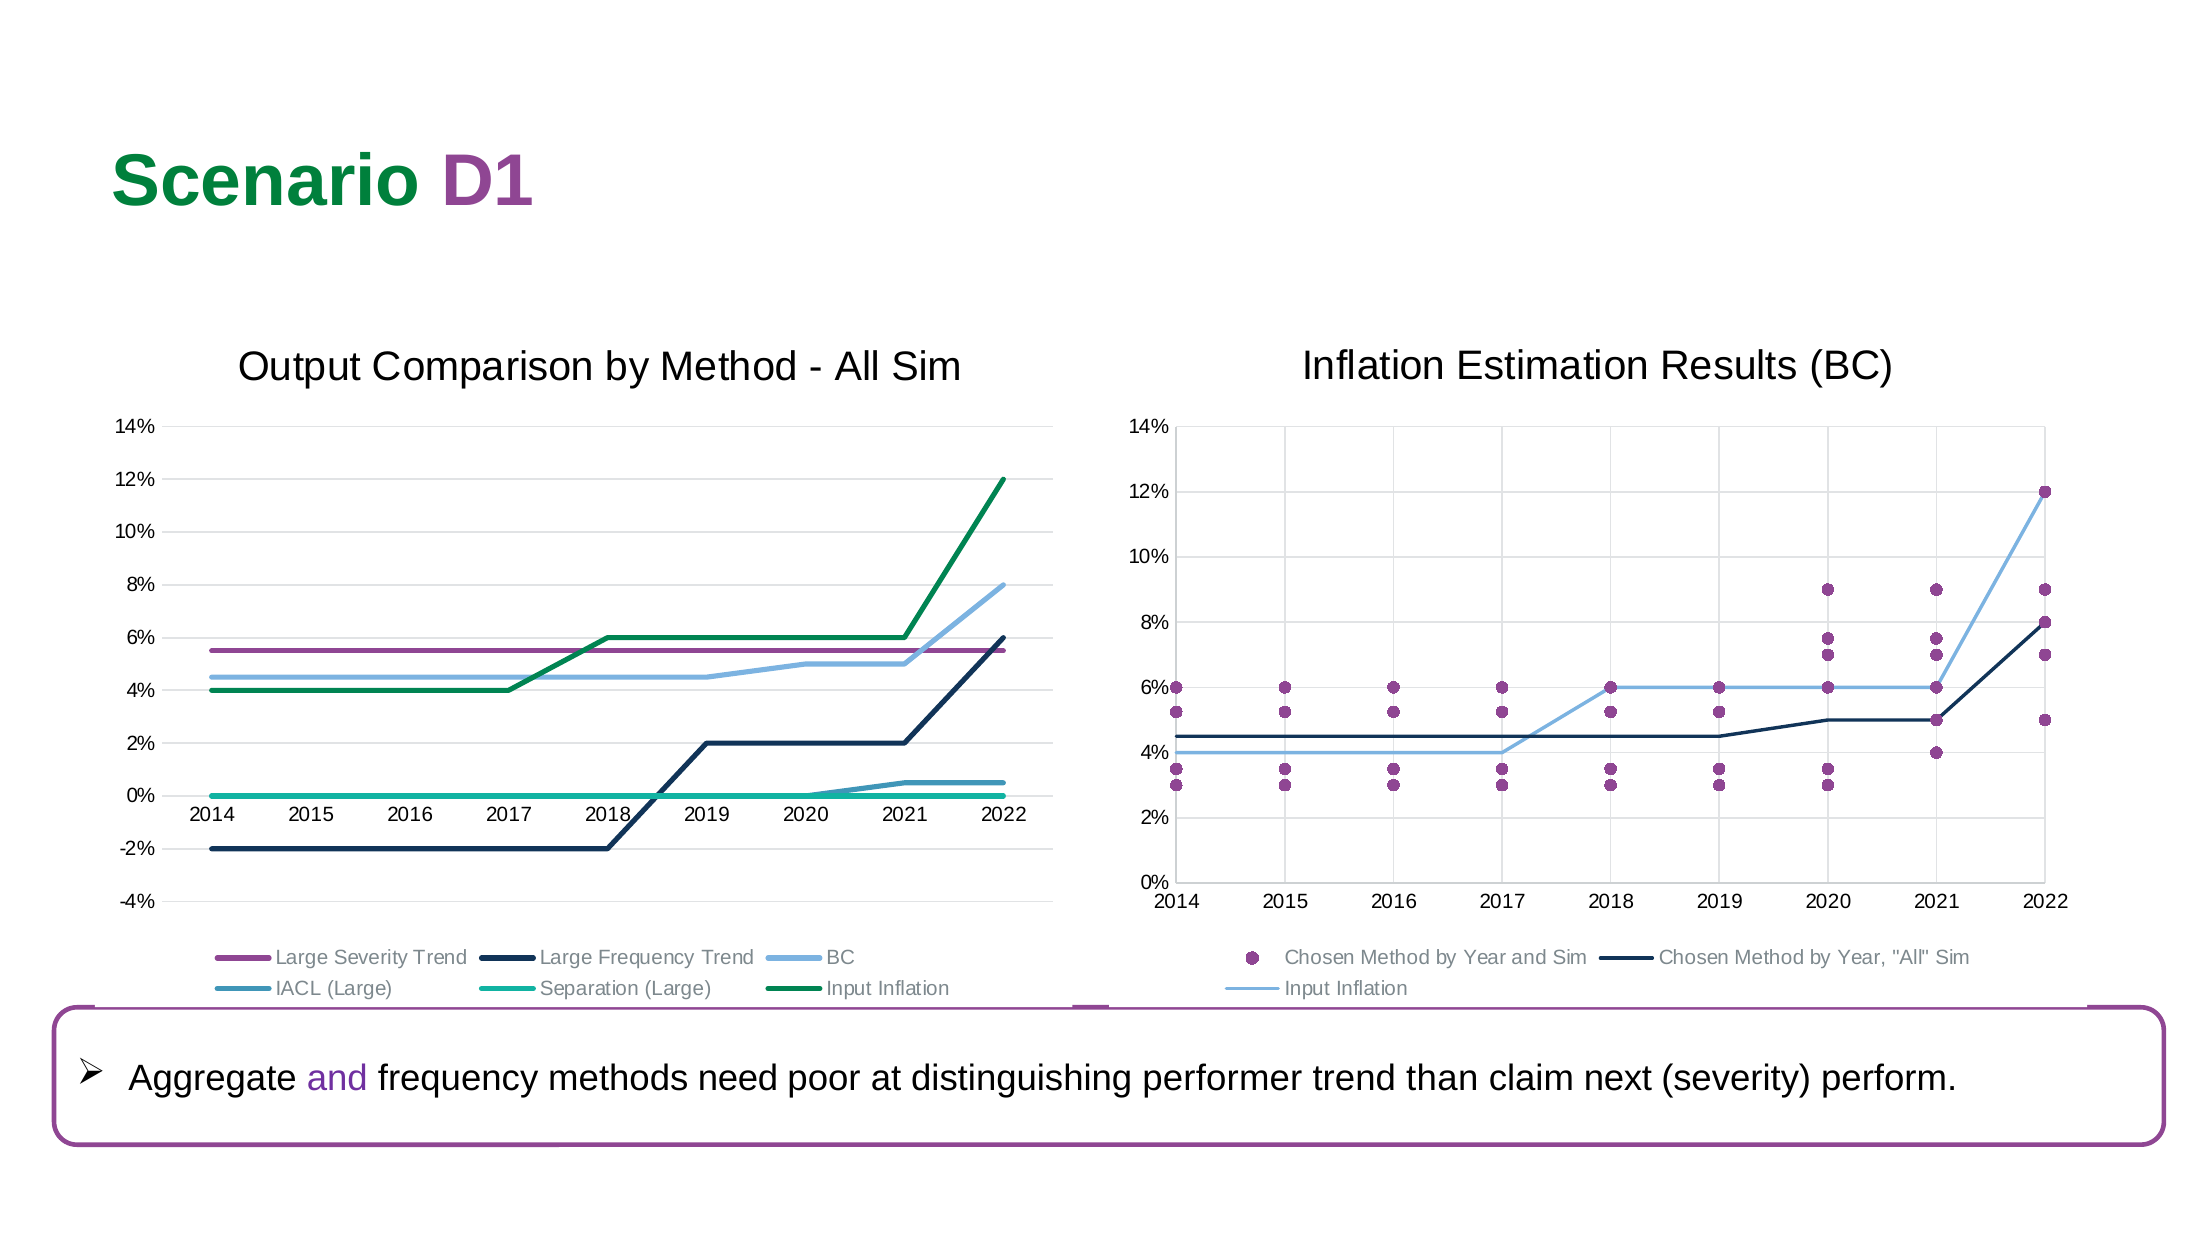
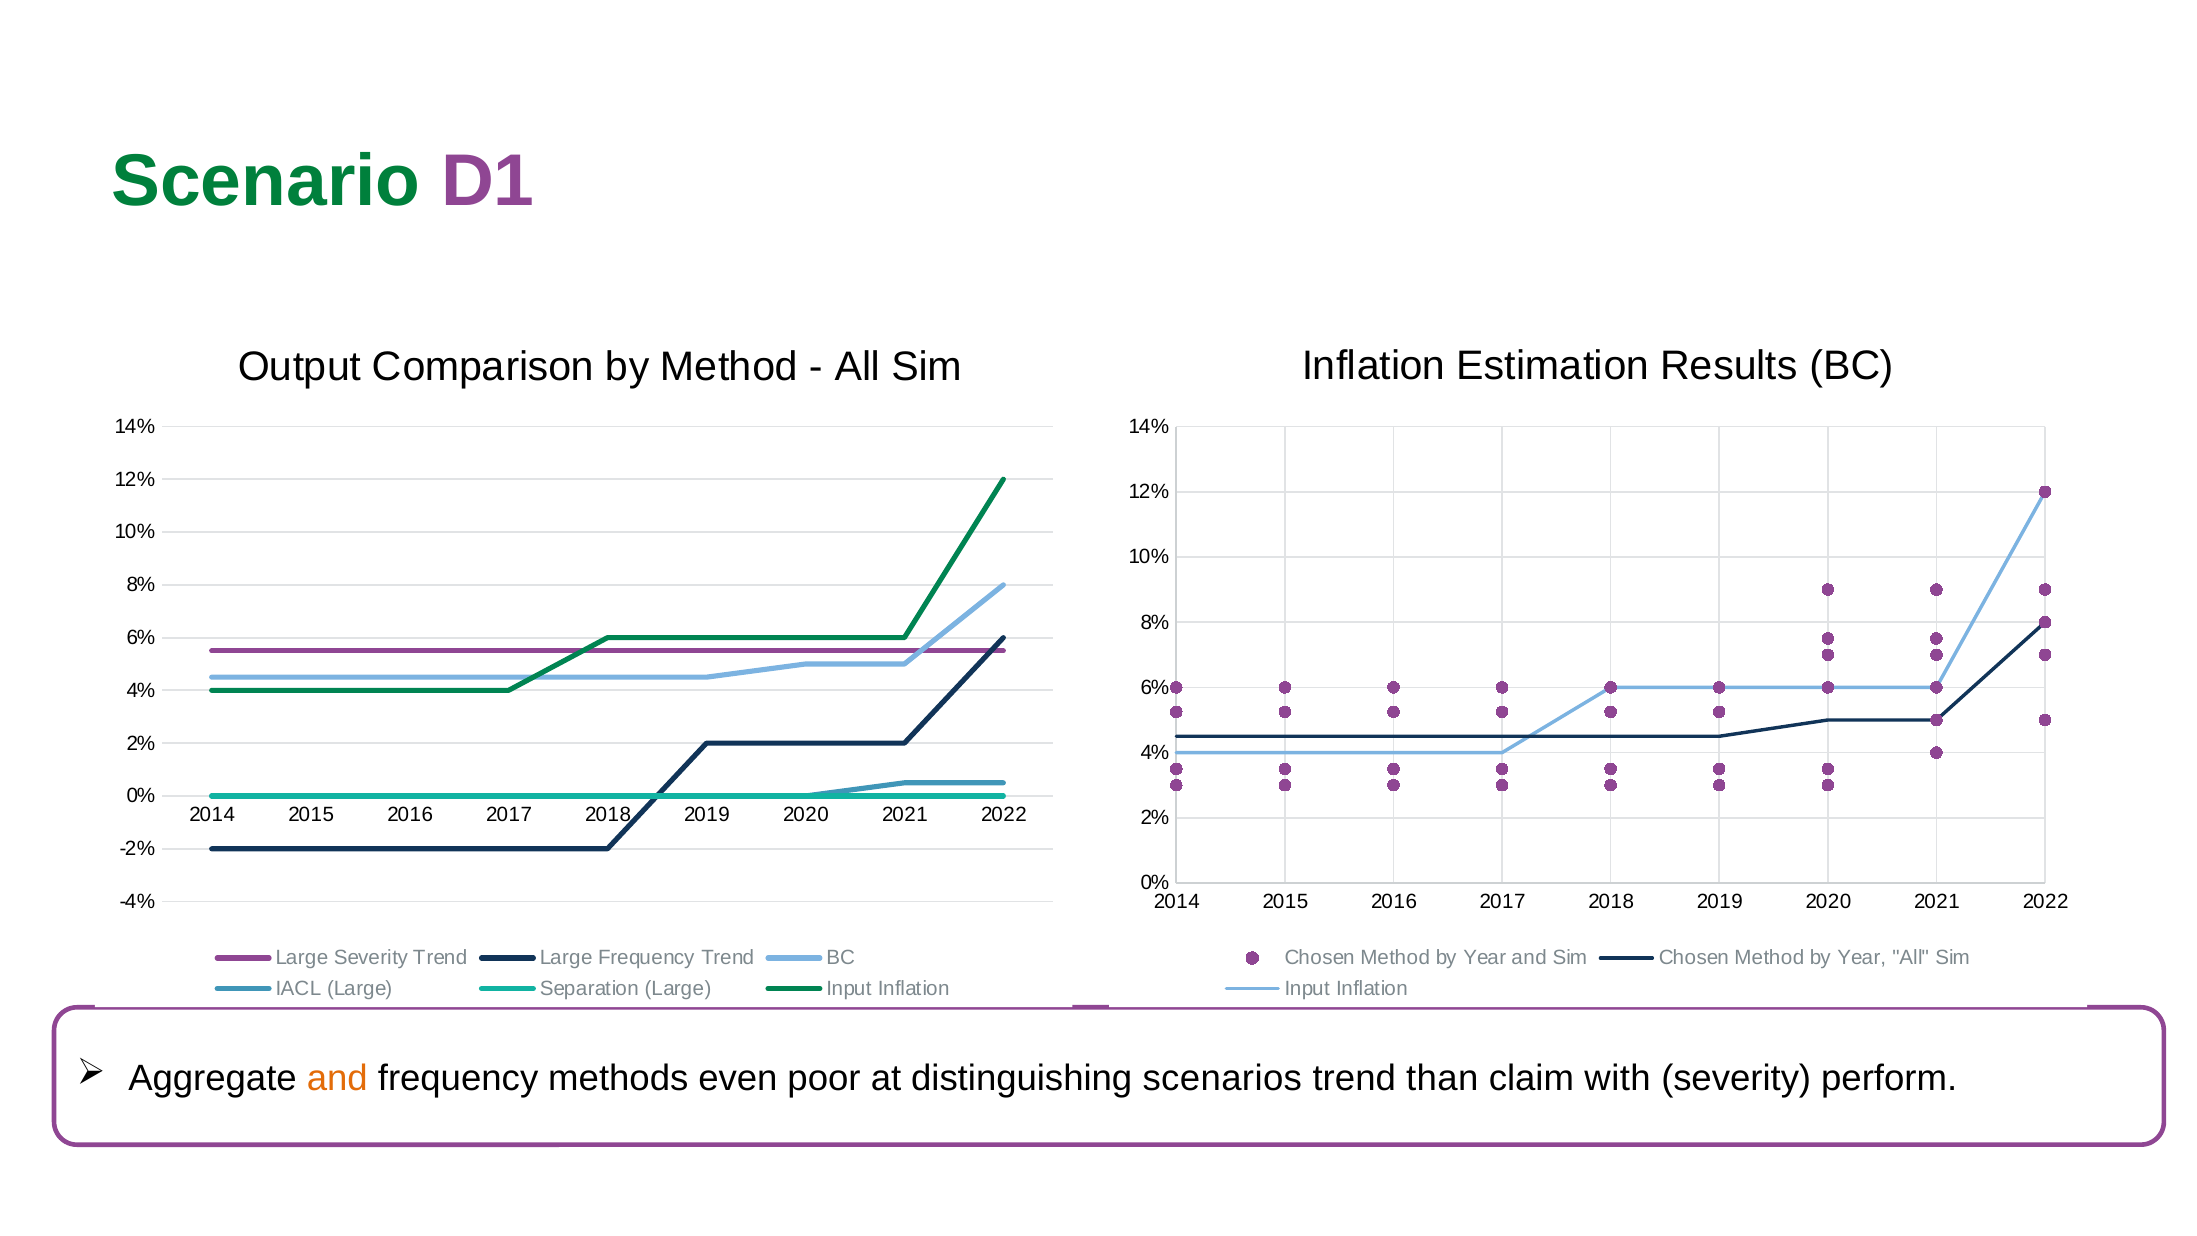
and colour: purple -> orange (337, 1078)
need: need -> even (738, 1078)
performer: performer -> scenarios (1222, 1078)
next: next -> with (1618, 1078)
